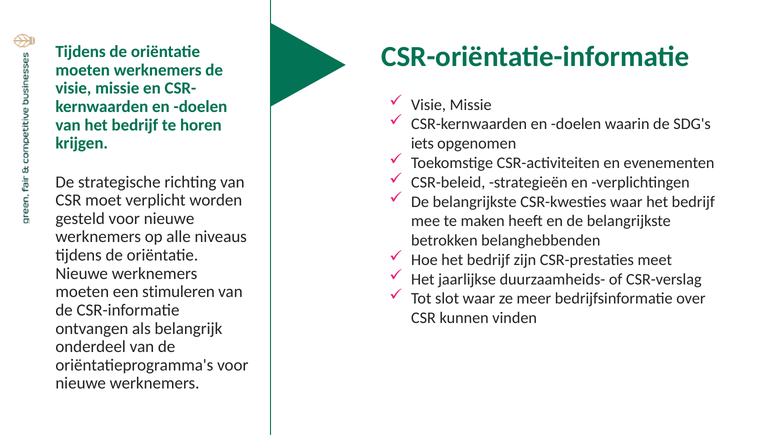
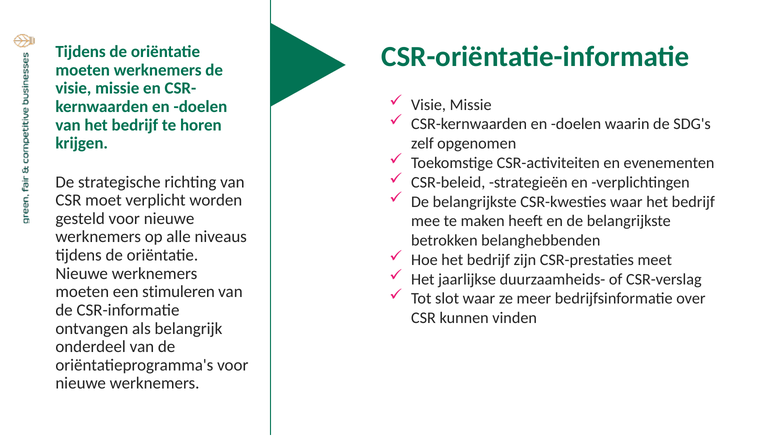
iets: iets -> zelf (422, 144)
